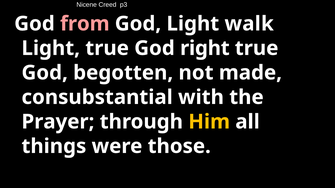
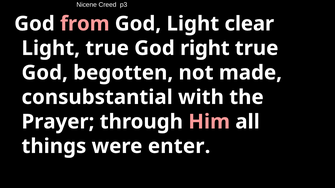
walk: walk -> clear (249, 24)
Him colour: yellow -> pink (209, 122)
those: those -> enter (179, 147)
